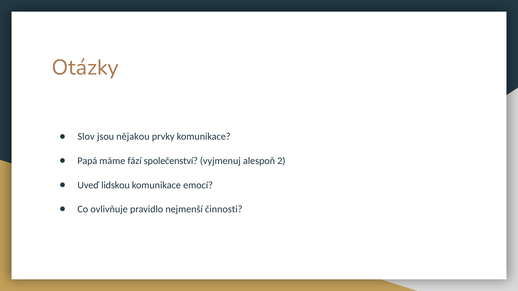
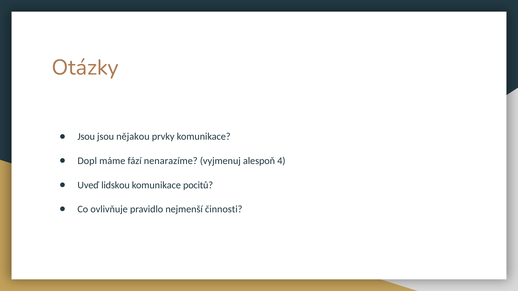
Slov: Slov -> Jsou (86, 137)
Papá: Papá -> Dopl (87, 161)
společenství: společenství -> nenarazíme (171, 161)
2: 2 -> 4 (281, 161)
emocí: emocí -> pocitů (198, 185)
